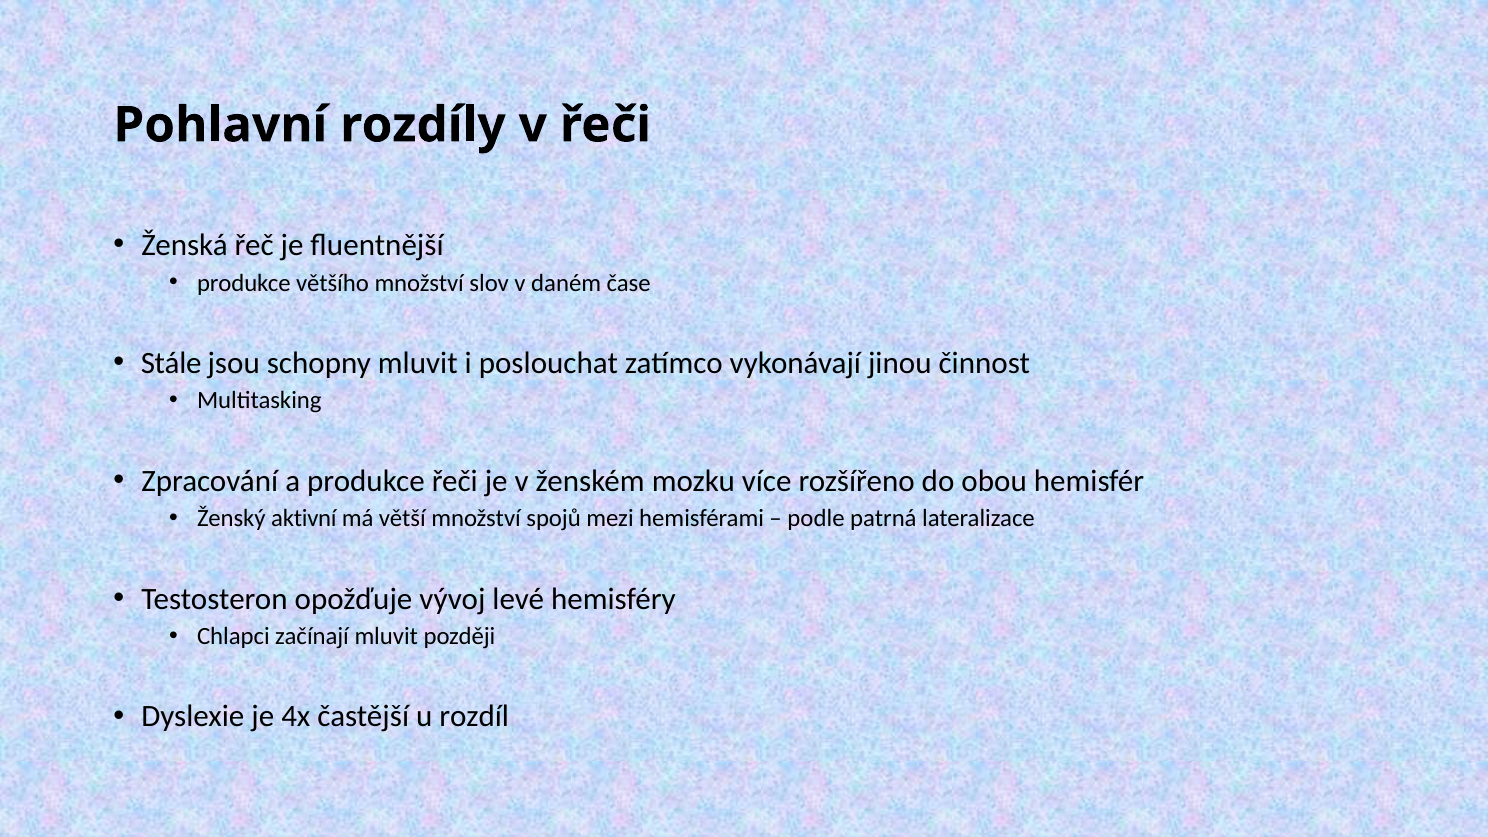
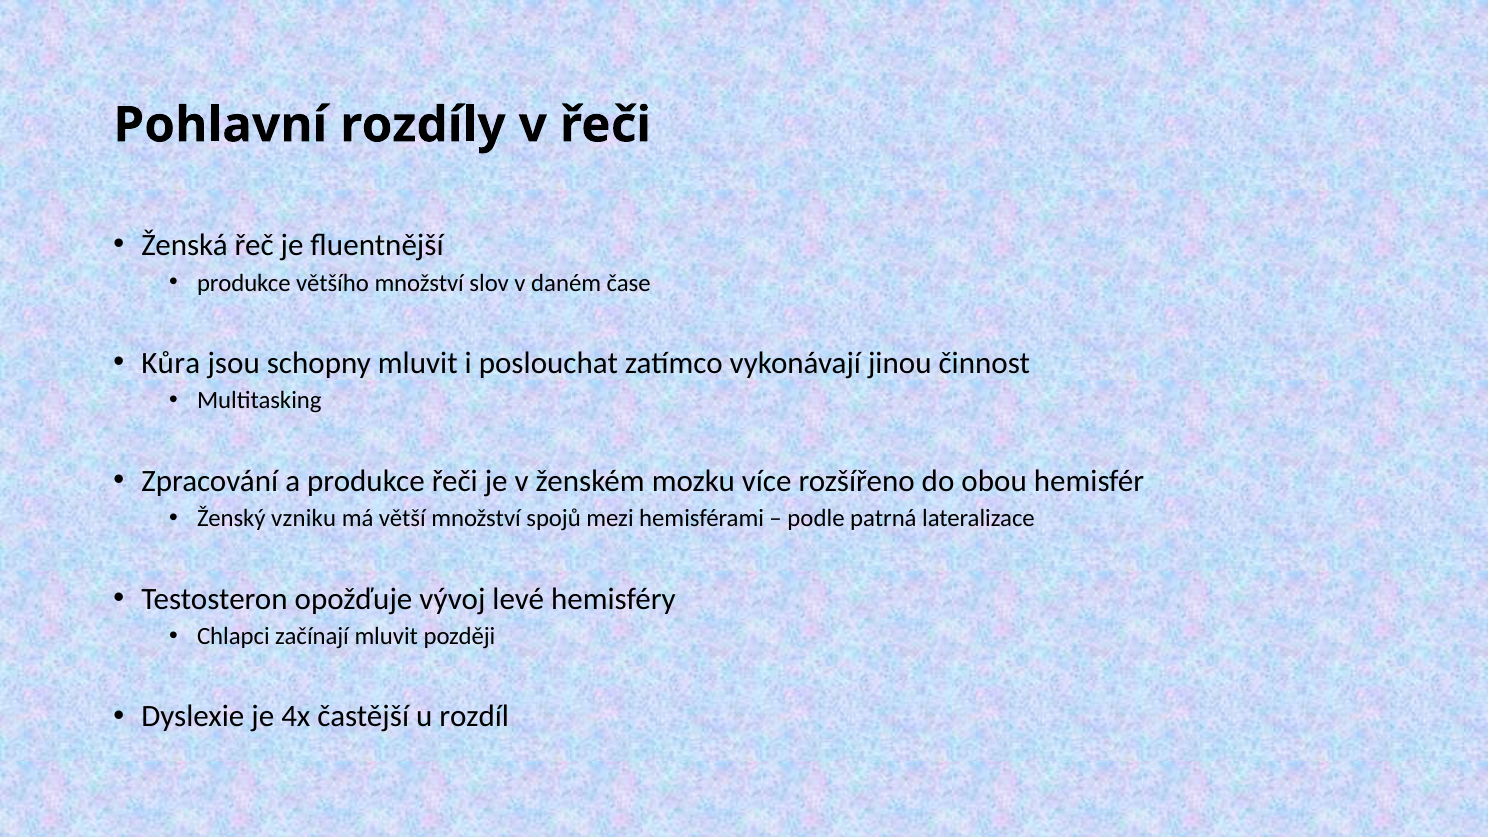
Stále: Stále -> Kůra (171, 363)
aktivní: aktivní -> vzniku (304, 519)
